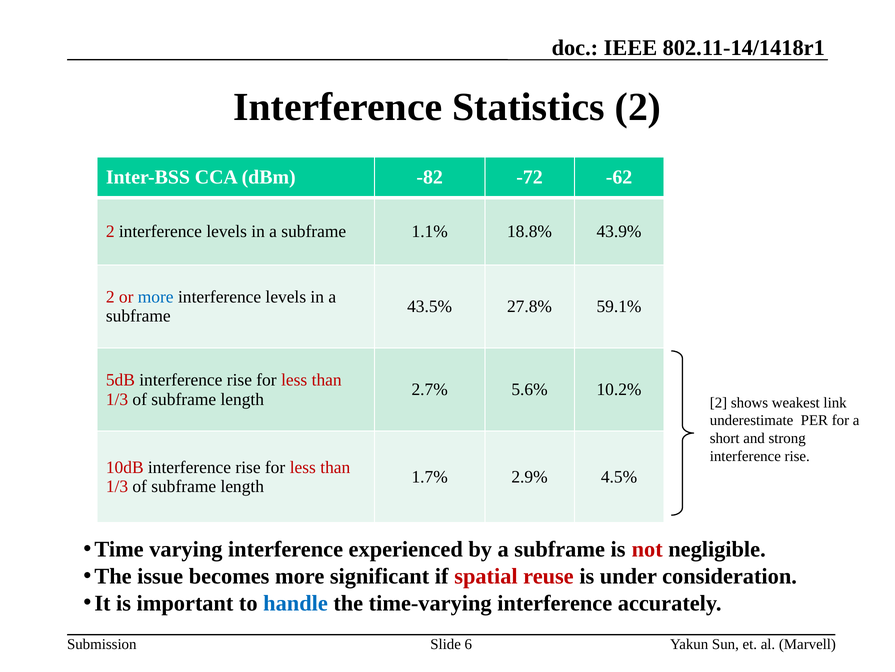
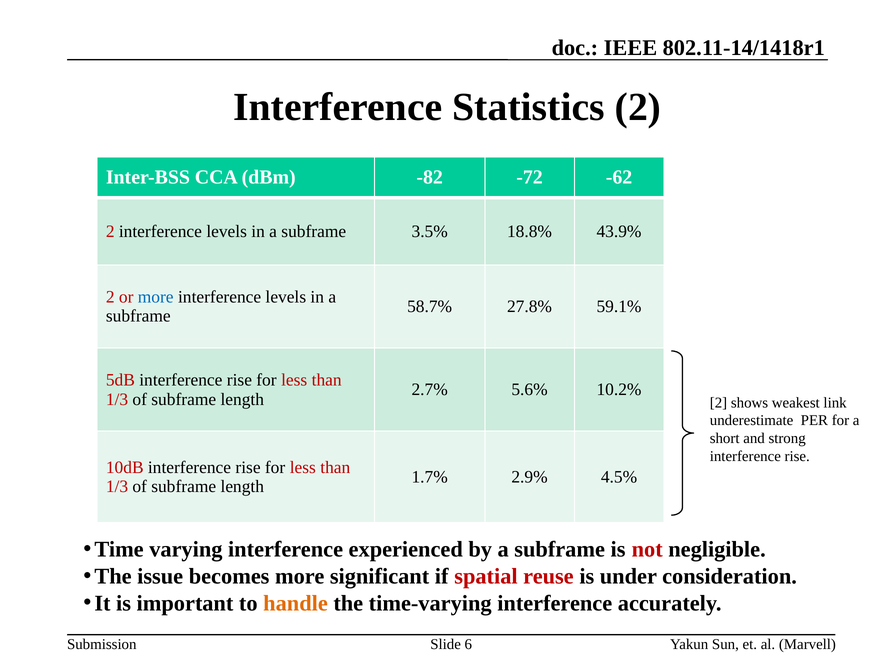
1.1%: 1.1% -> 3.5% (430, 231)
43.5%: 43.5% -> 58.7% (430, 306)
handle colour: blue -> orange (296, 603)
